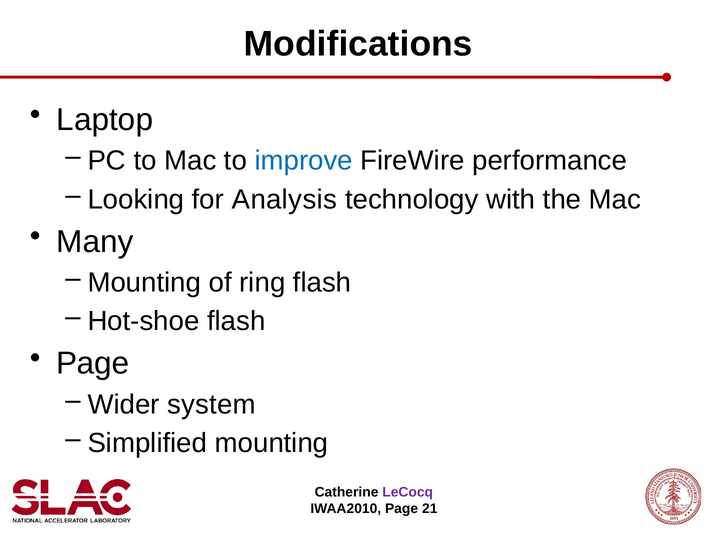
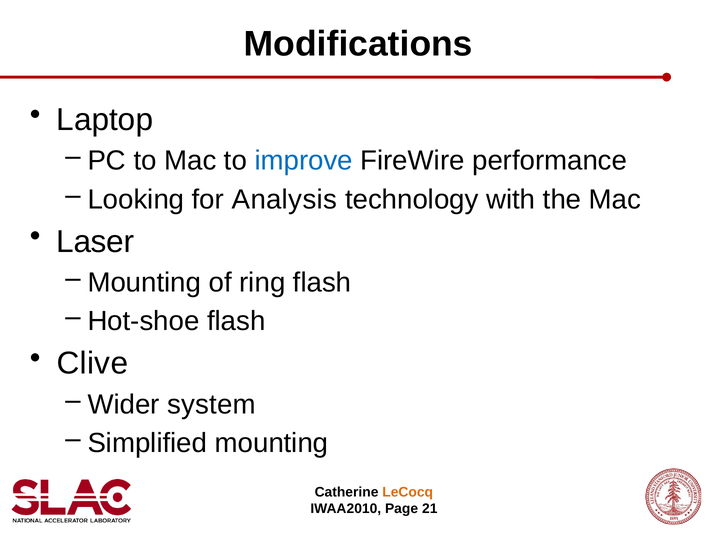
Many: Many -> Laser (95, 241)
Page: Page -> Clive (92, 363)
LeCocq colour: purple -> orange (408, 491)
